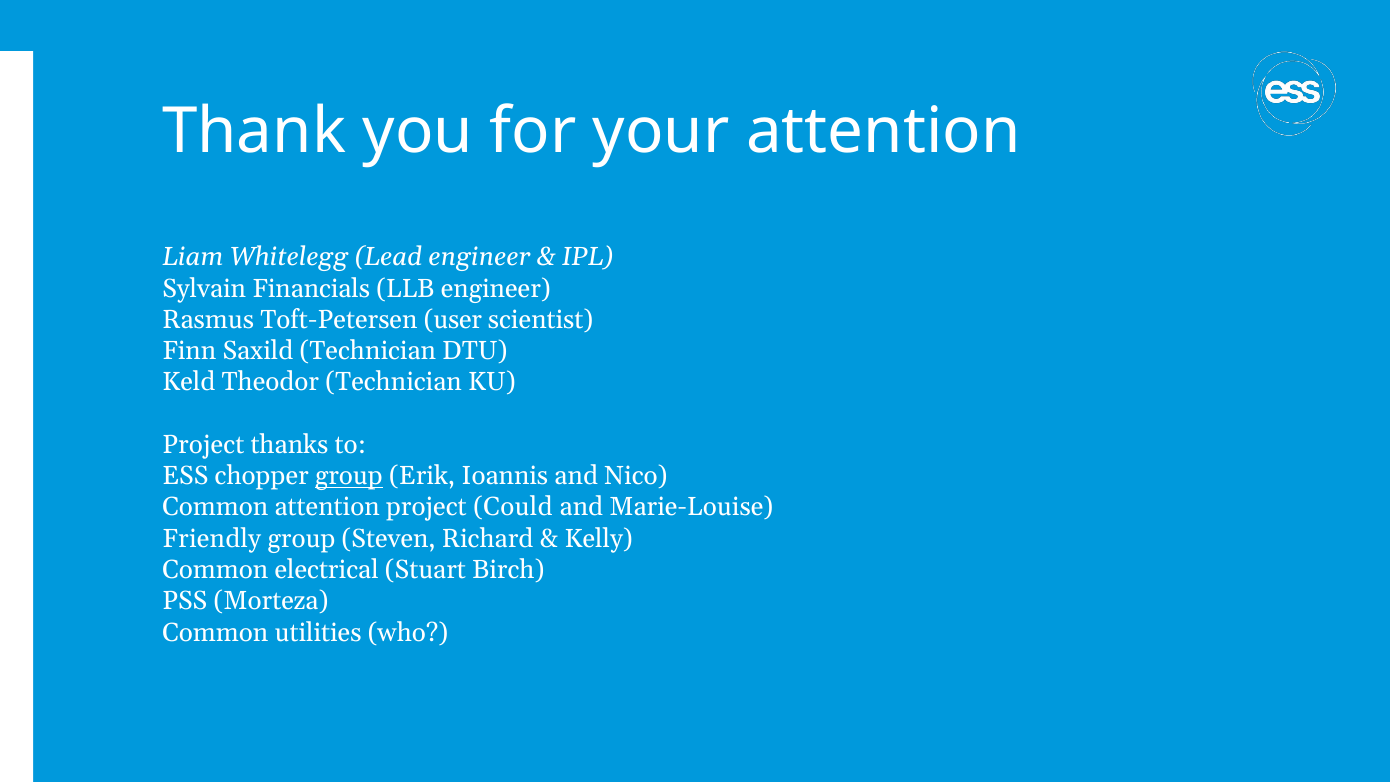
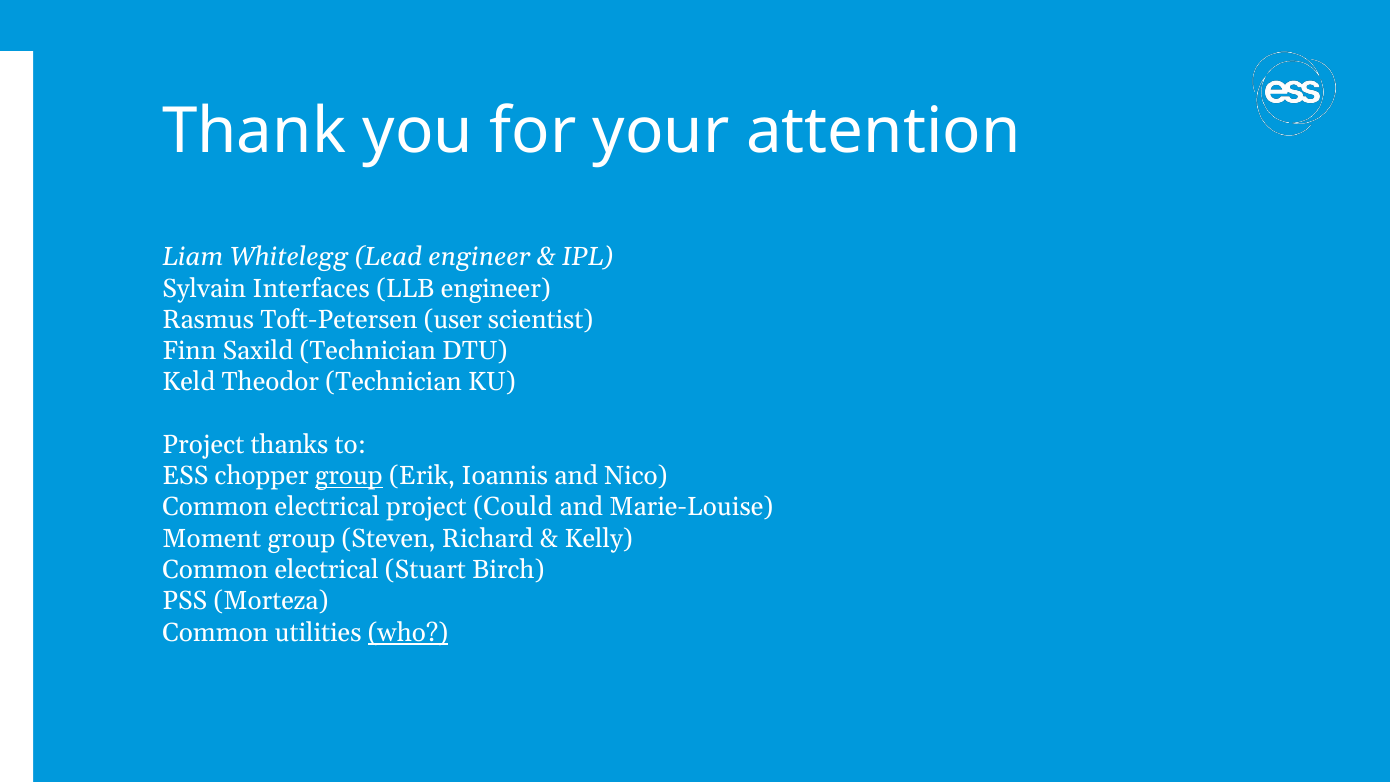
Financials: Financials -> Interfaces (311, 288)
attention: attention -> electrical (327, 507)
Friendly: Friendly -> Moment (212, 539)
who underline: none -> present (408, 632)
